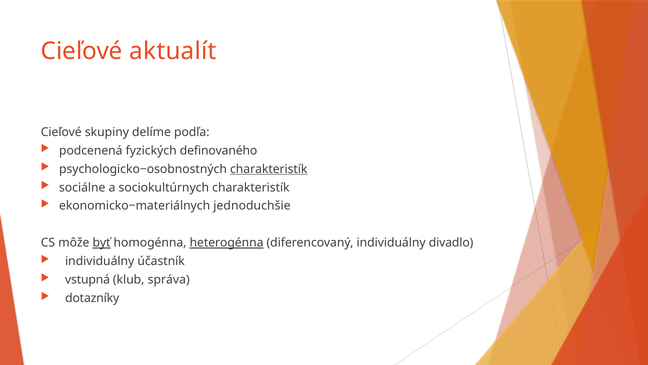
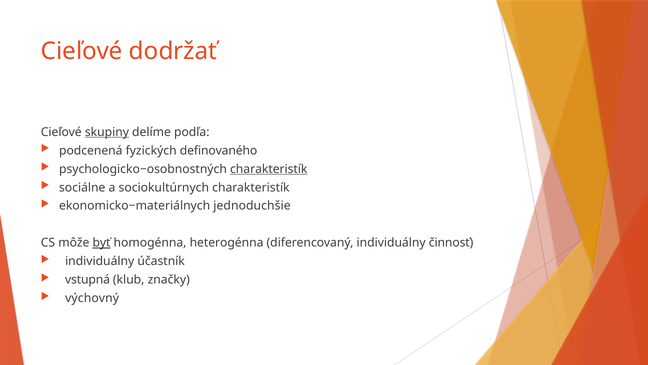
aktualít: aktualít -> dodržať (173, 51)
skupiny underline: none -> present (107, 132)
heterogénna underline: present -> none (227, 242)
divadlo: divadlo -> činnosť (451, 242)
správa: správa -> značky (169, 279)
dotazníky: dotazníky -> výchovný (92, 298)
